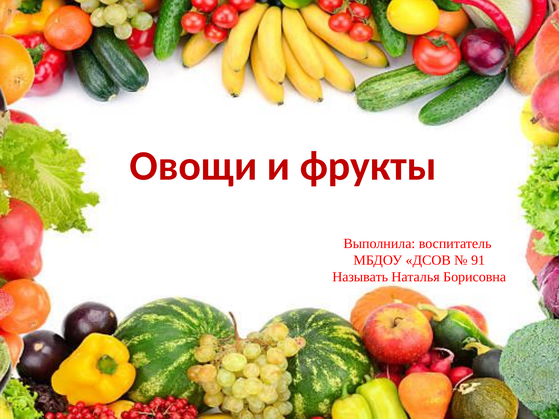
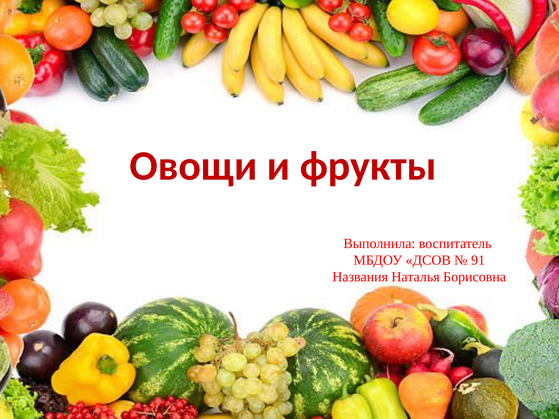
Называть: Называть -> Названия (360, 277)
